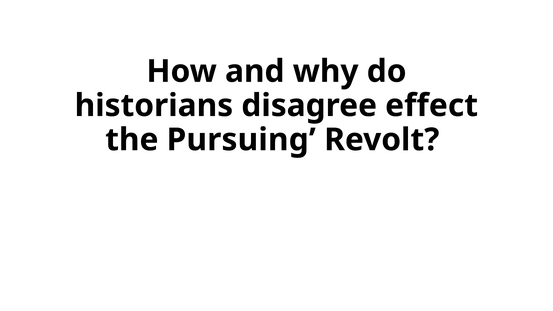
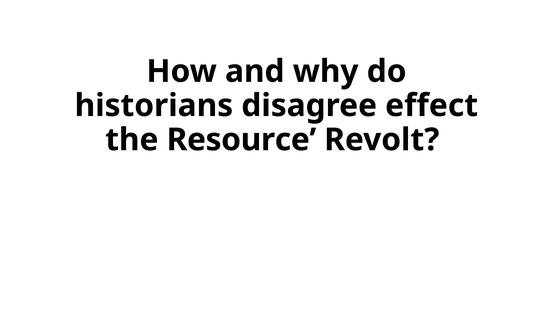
Pursuing: Pursuing -> Resource (241, 140)
